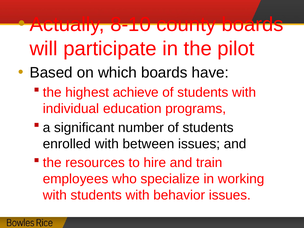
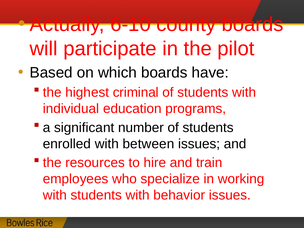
8-10: 8-10 -> 6-10 (131, 24)
achieve: achieve -> criminal (136, 92)
